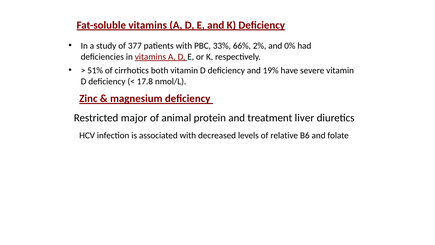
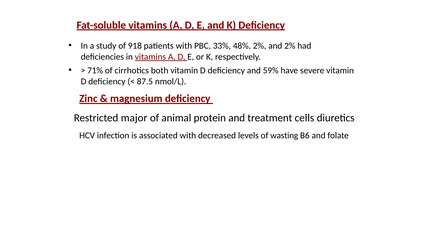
377: 377 -> 918 (135, 46)
66%: 66% -> 48% (242, 46)
and 0%: 0% -> 2% (290, 46)
51%: 51% -> 71% (95, 70)
19%: 19% -> 59% (271, 70)
17.8: 17.8 -> 87.5 (145, 81)
liver: liver -> cells (304, 118)
relative: relative -> wasting (284, 135)
